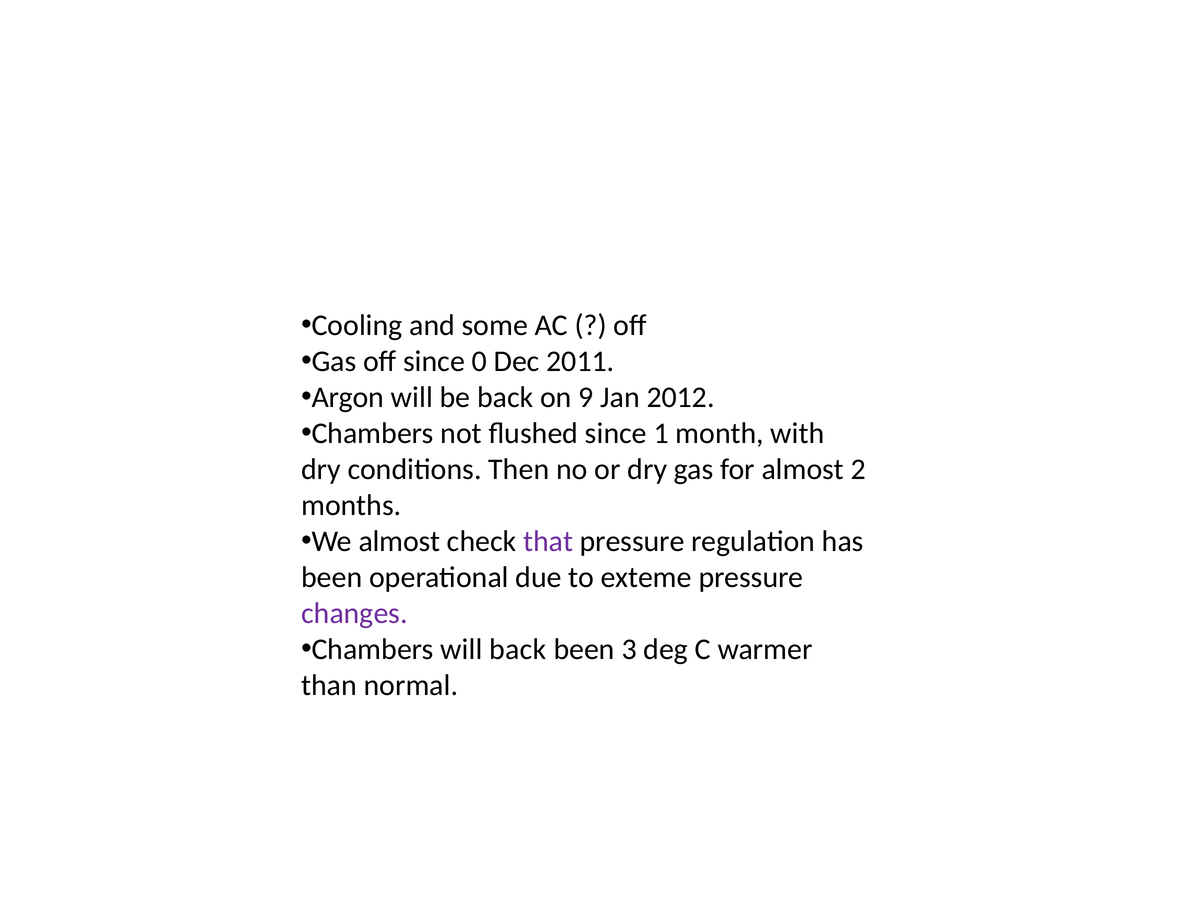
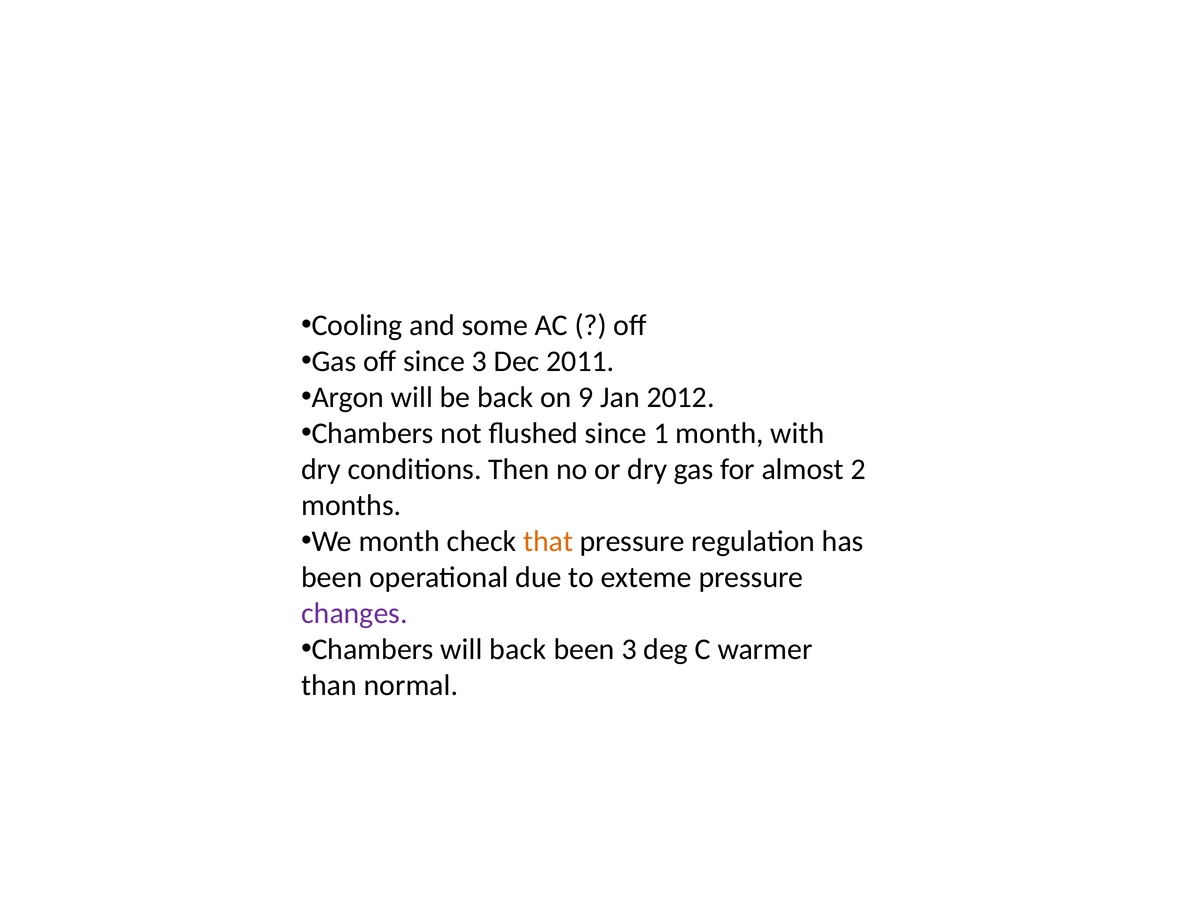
since 0: 0 -> 3 (479, 361)
We almost: almost -> month (399, 541)
that colour: purple -> orange (548, 541)
